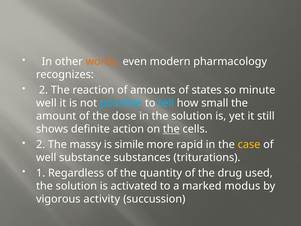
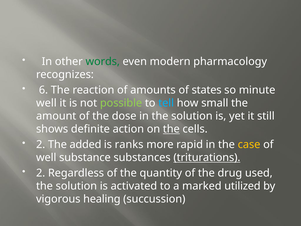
words colour: orange -> green (103, 61)
2: 2 -> 6 (43, 90)
possible colour: light blue -> light green (121, 103)
massy: massy -> added (85, 144)
simile: simile -> ranks (129, 144)
triturations underline: none -> present (207, 157)
1: 1 -> 2 (41, 173)
modus: modus -> utilized (242, 186)
activity: activity -> healing (102, 199)
